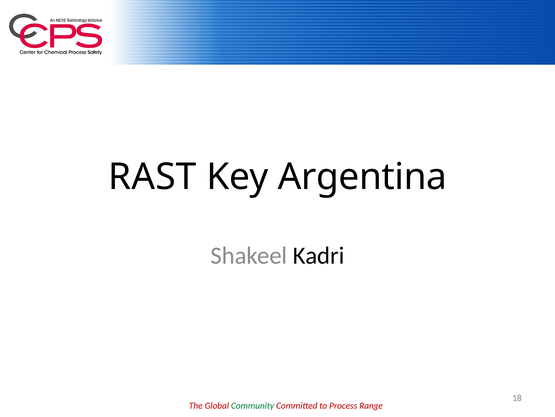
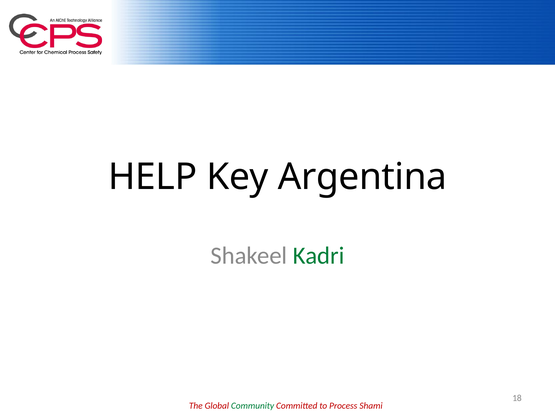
RAST: RAST -> HELP (153, 176)
Kadri colour: black -> green (319, 255)
Range: Range -> Shami (371, 405)
